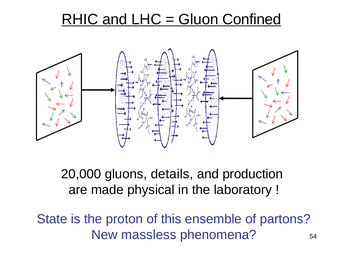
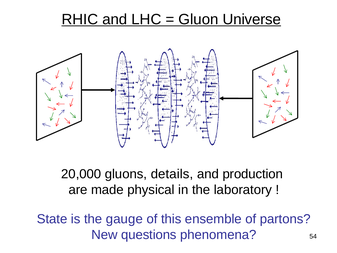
Confined: Confined -> Universe (252, 19)
proton: proton -> gauge (124, 219)
massless: massless -> questions (149, 235)
